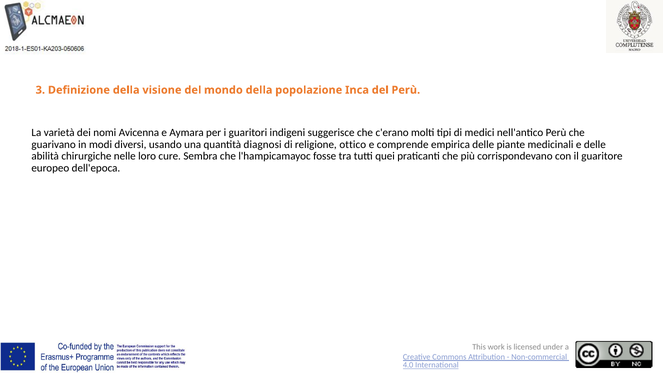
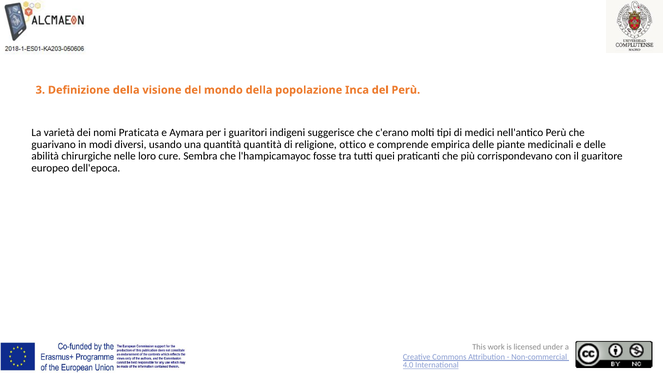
Avicenna: Avicenna -> Praticata (139, 132)
quantità diagnosi: diagnosi -> quantità (263, 144)
